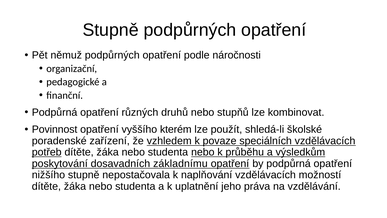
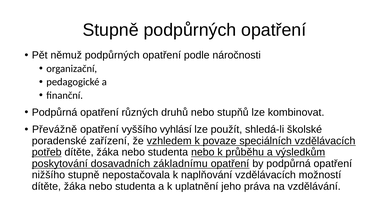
Povinnost: Povinnost -> Převážně (55, 129)
kterém: kterém -> vyhlásí (176, 129)
